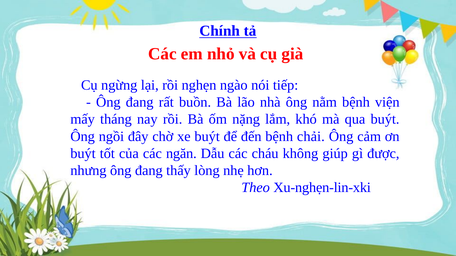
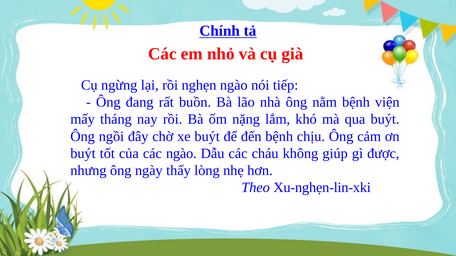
chải: chải -> chịu (311, 137)
các ngăn: ngăn -> ngào (181, 154)
nhưng ông đang: đang -> ngày (149, 171)
